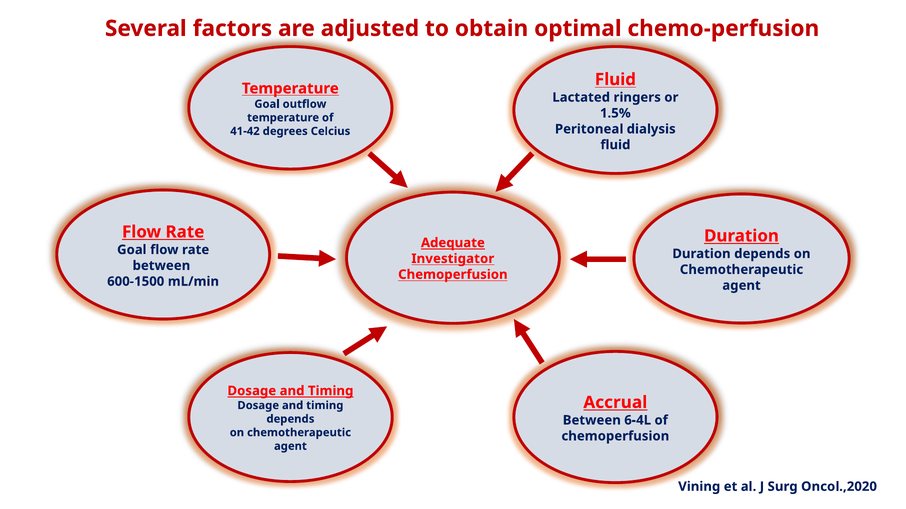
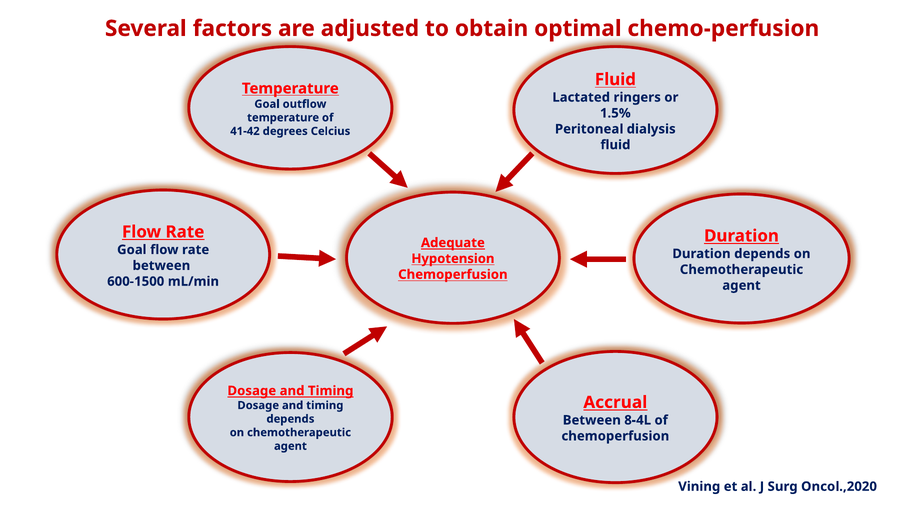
Investigator: Investigator -> Hypotension (453, 259)
6-4L: 6-4L -> 8-4L (638, 421)
